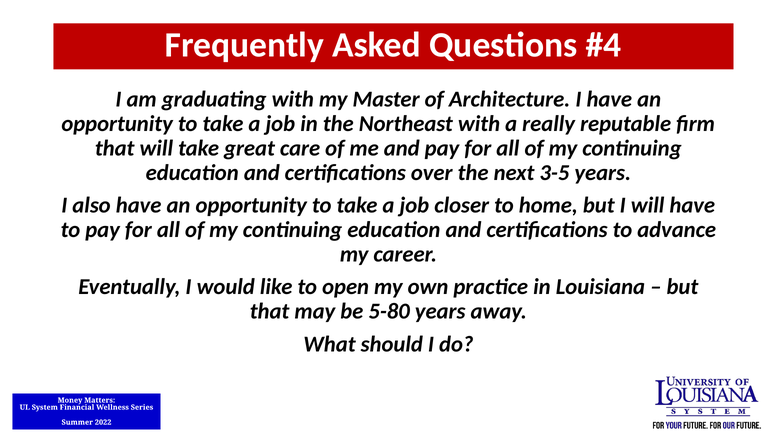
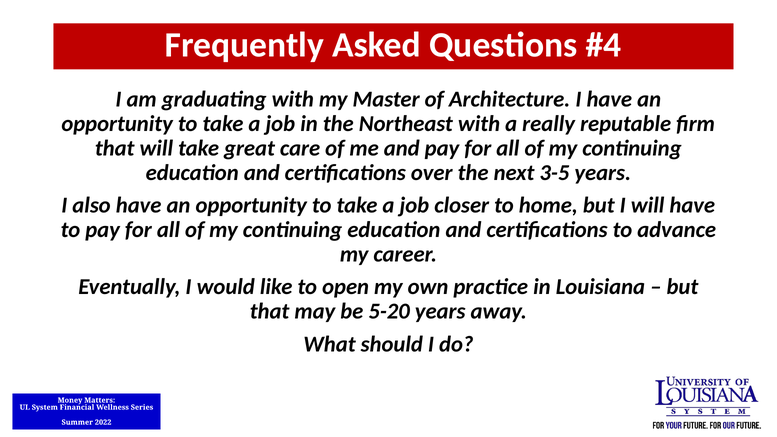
5-80: 5-80 -> 5-20 (389, 312)
